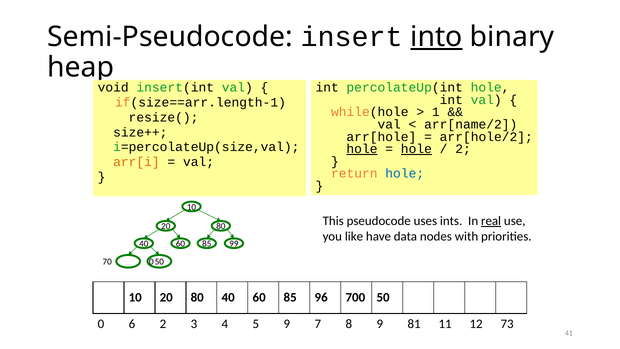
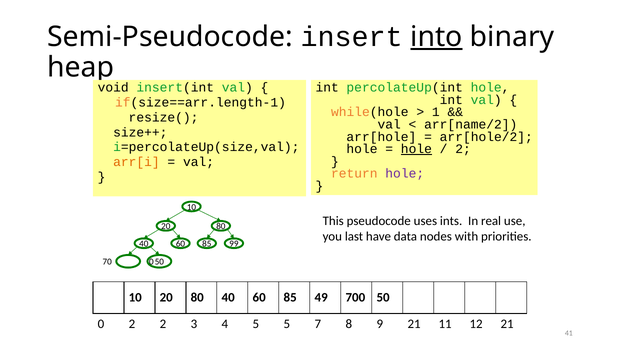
hole underline: present -> none (362, 149)
hole colour: blue -> purple (405, 173)
real underline: present -> none (491, 221)
like: like -> last (354, 236)
96: 96 -> 49 (321, 297)
0 6: 6 -> 2 (132, 324)
5 9: 9 -> 5 (287, 324)
9 81: 81 -> 21 (414, 324)
12 73: 73 -> 21 (507, 324)
